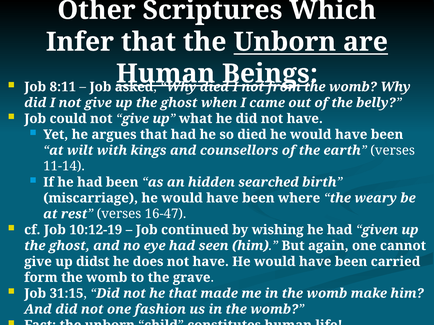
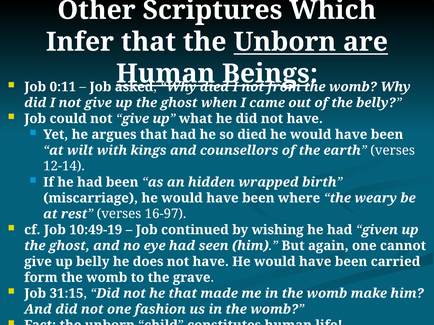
8:11: 8:11 -> 0:11 (63, 87)
11-14: 11-14 -> 12-14 (64, 167)
searched: searched -> wrapped (269, 182)
16-47: 16-47 -> 16-97 (166, 214)
10:12-19: 10:12-19 -> 10:49-19 (96, 230)
up didst: didst -> belly (93, 262)
